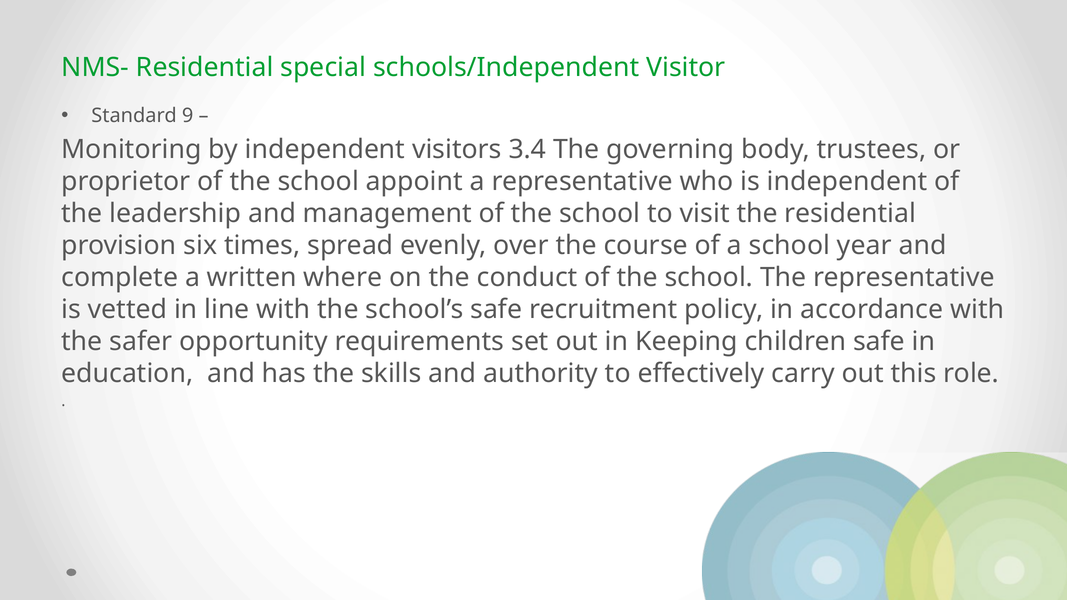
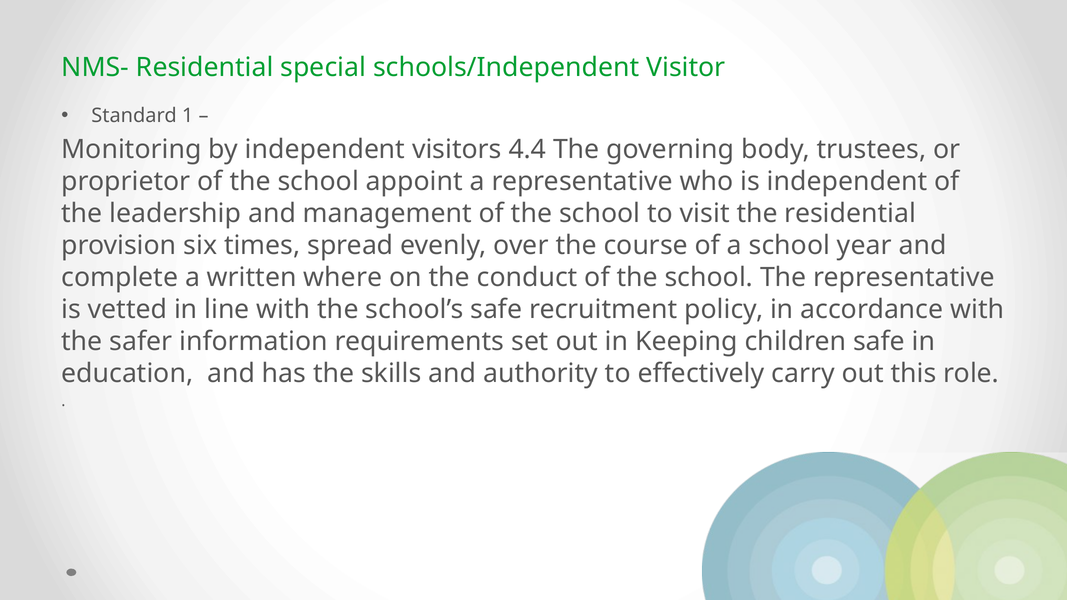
9: 9 -> 1 (188, 116)
3.4: 3.4 -> 4.4 (527, 150)
opportunity: opportunity -> information (253, 342)
